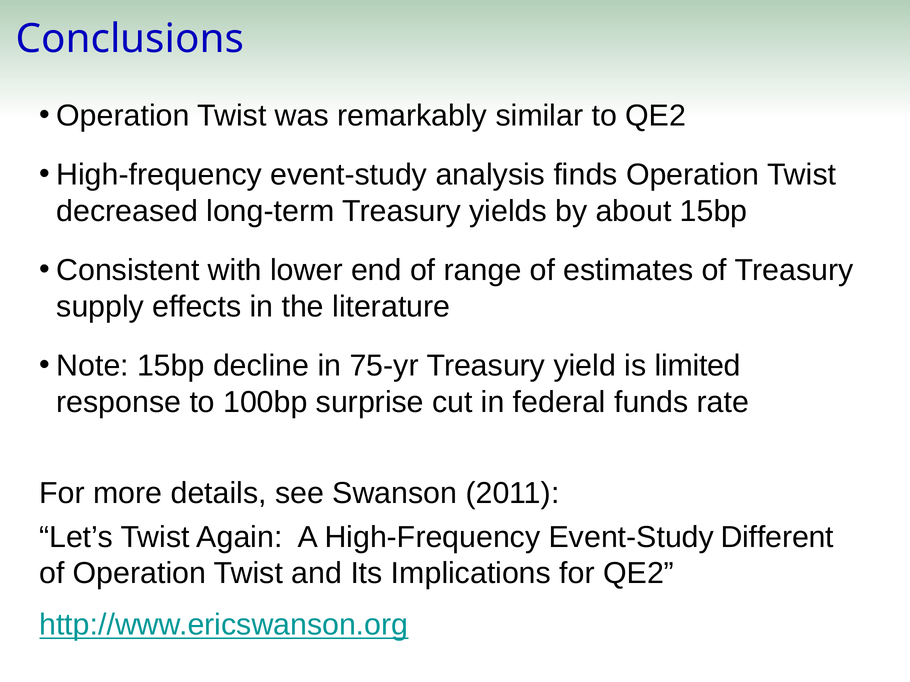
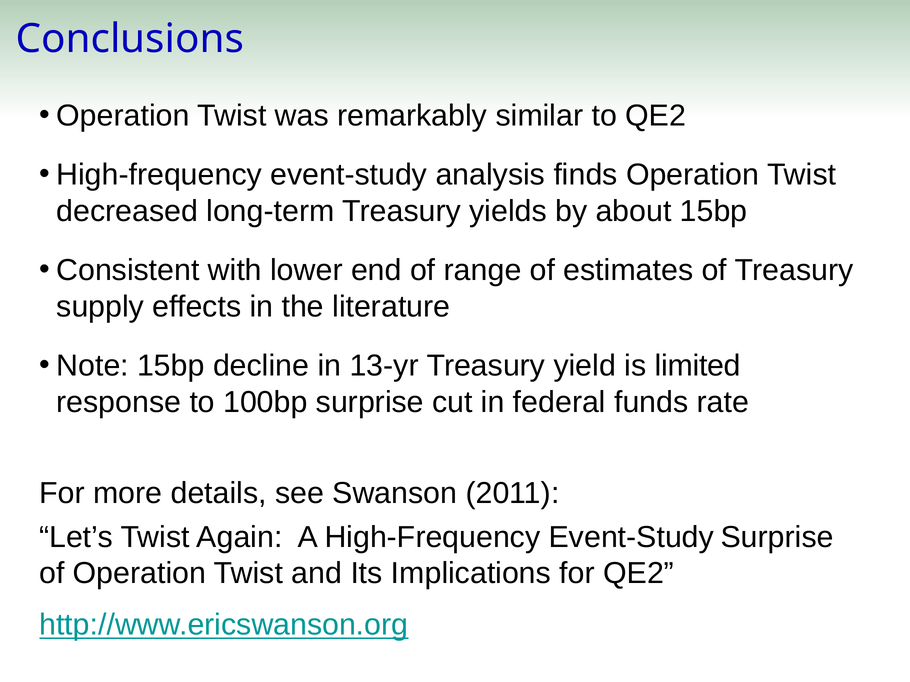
75-yr: 75-yr -> 13-yr (384, 366)
Event-Study Different: Different -> Surprise (777, 537)
